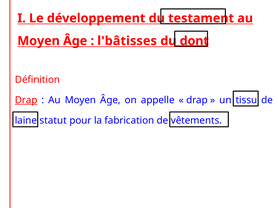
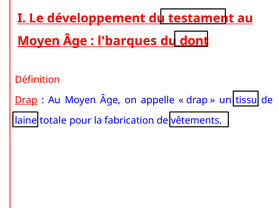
Moyen underline: none -> present (39, 41)
l'bâtisses: l'bâtisses -> l'barques (127, 41)
statut: statut -> totale (53, 121)
